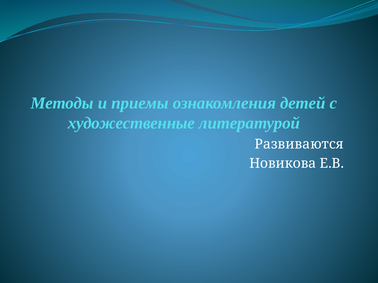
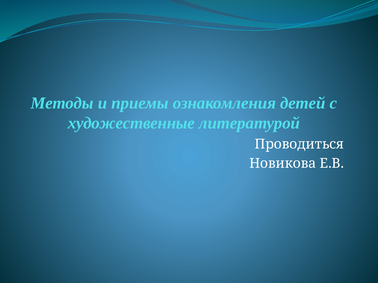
Развиваются: Развиваются -> Проводиться (299, 144)
